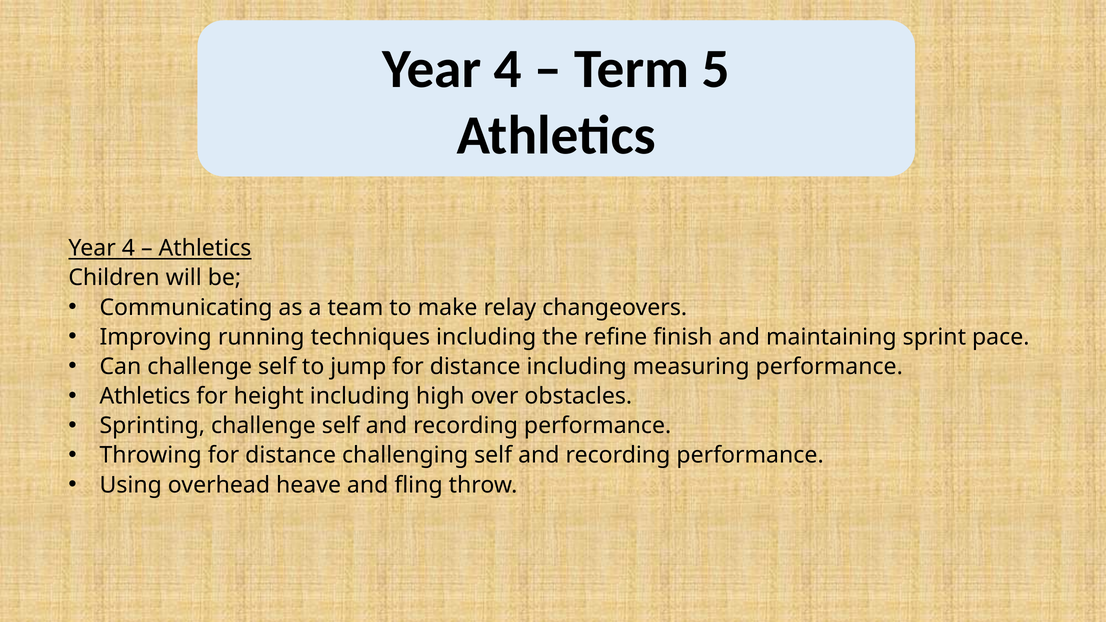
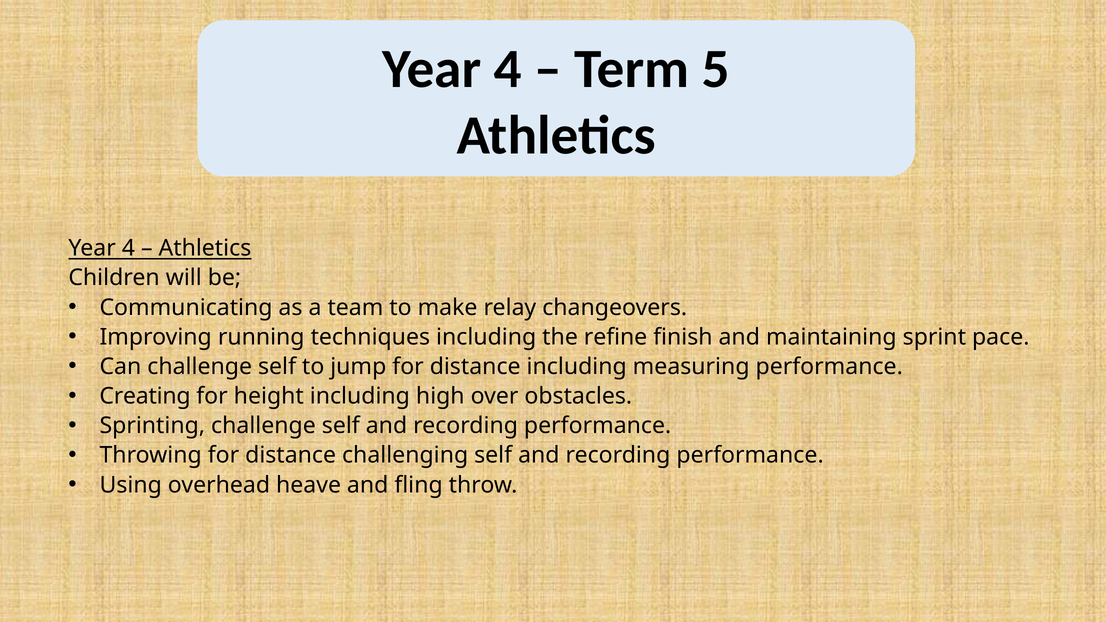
Athletics: Athletics -> Creating (145, 396)
